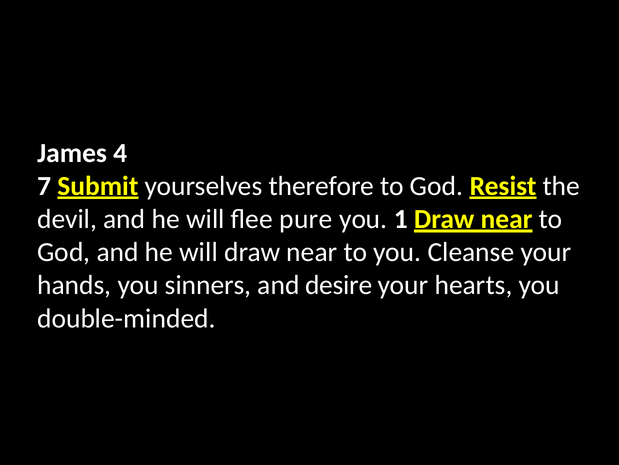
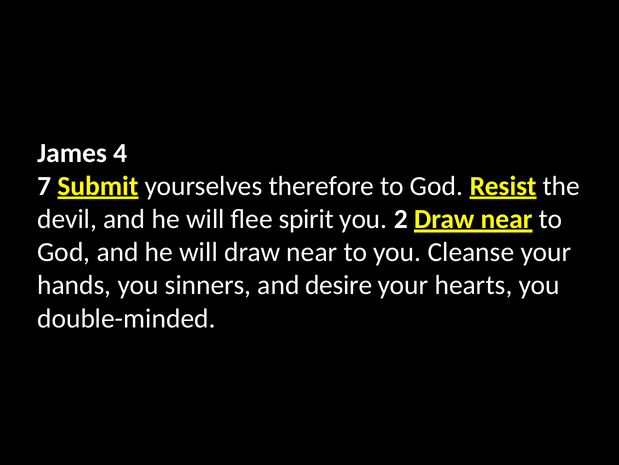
pure: pure -> spirit (306, 219)
1: 1 -> 2 (401, 219)
